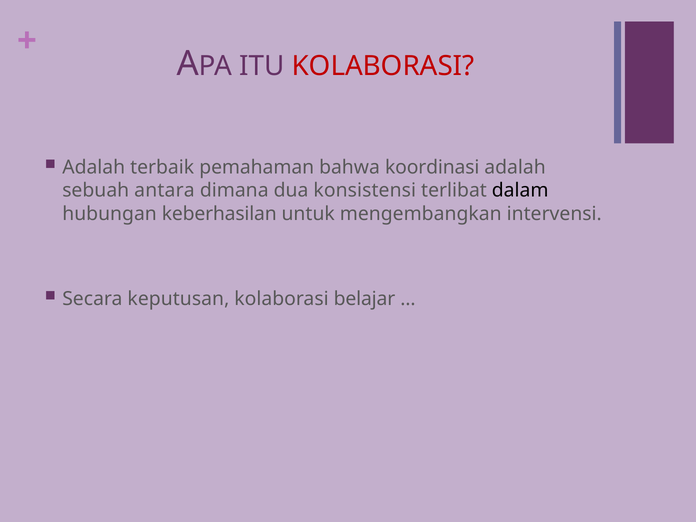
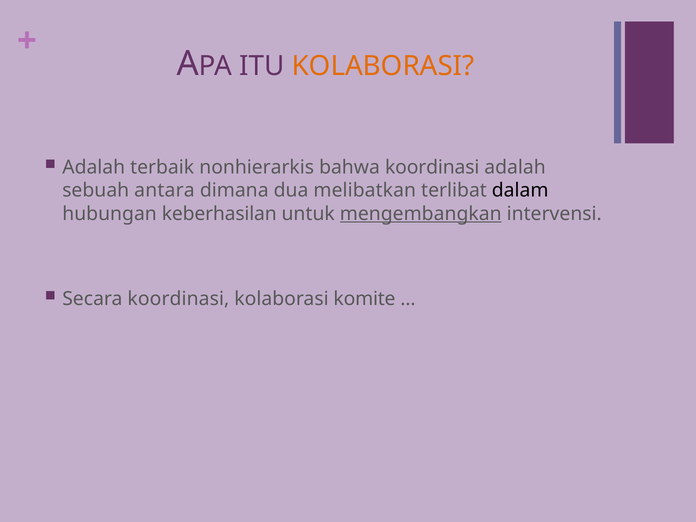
KOLABORASI colour: red -> orange (383, 66)
pemahaman: pemahaman -> nonhierarkis (257, 167)
konsistensi: konsistensi -> melibatkan (365, 190)
mengembangkan underline: none -> present (421, 214)
Secara keputusan: keputusan -> koordinasi (178, 299)
belajar: belajar -> komite (365, 299)
